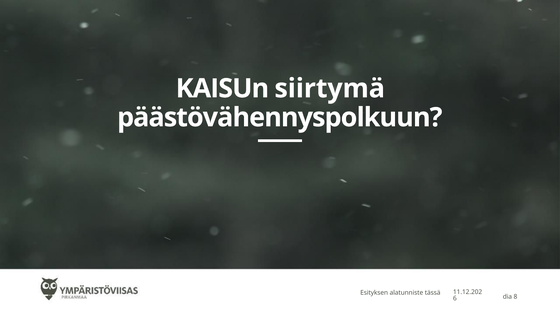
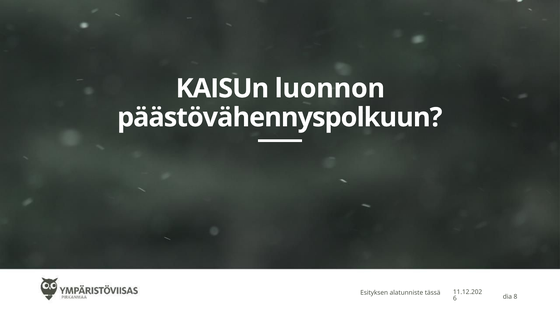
siirtymä: siirtymä -> luonnon (330, 88)
